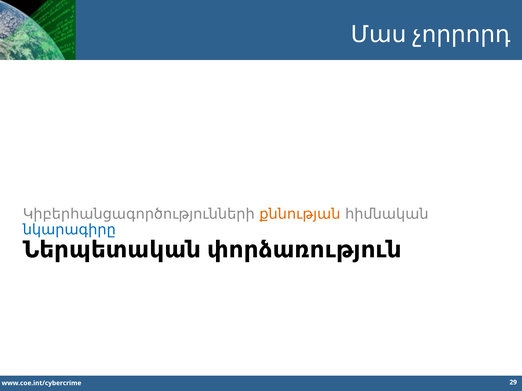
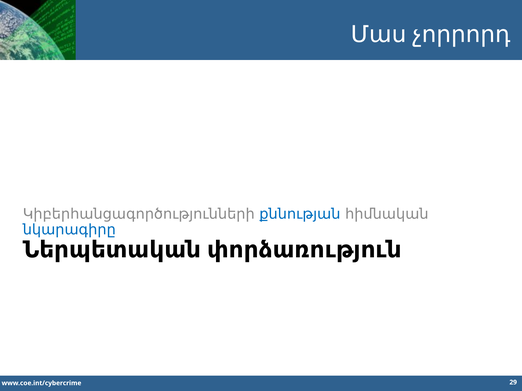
քննության colour: orange -> blue (300, 214)
